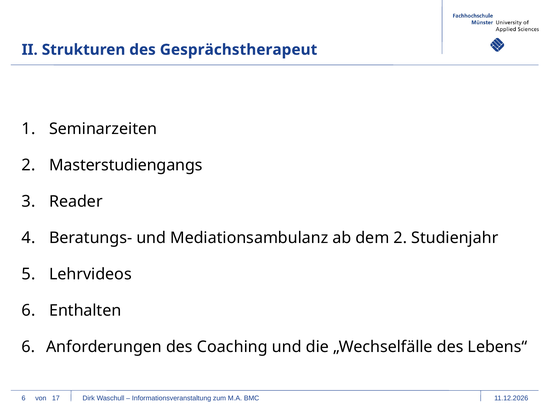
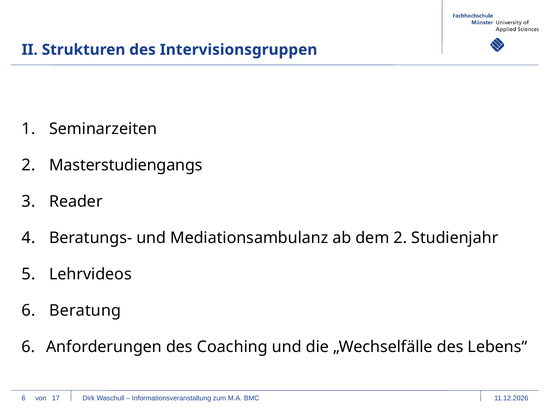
Gesprächstherapeut: Gesprächstherapeut -> Intervisionsgruppen (239, 50)
Enthalten: Enthalten -> Beratung (85, 311)
